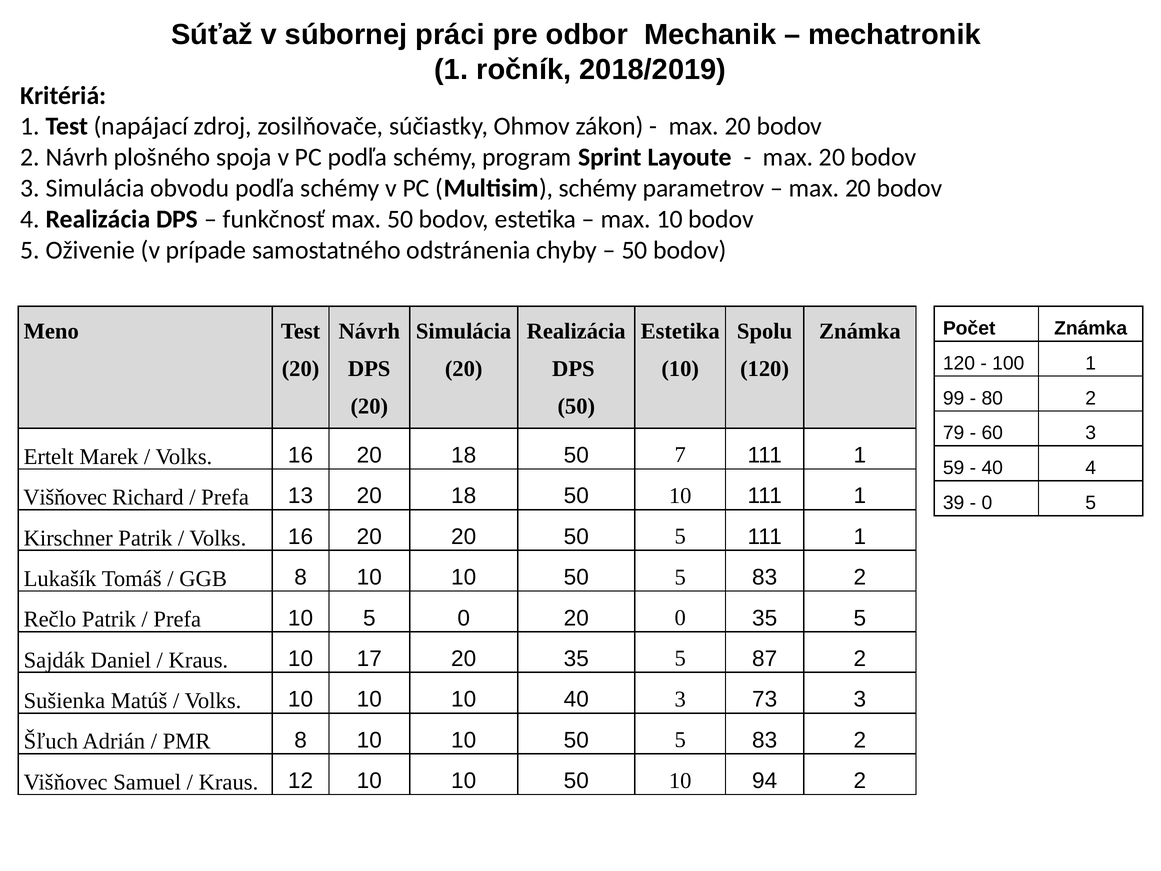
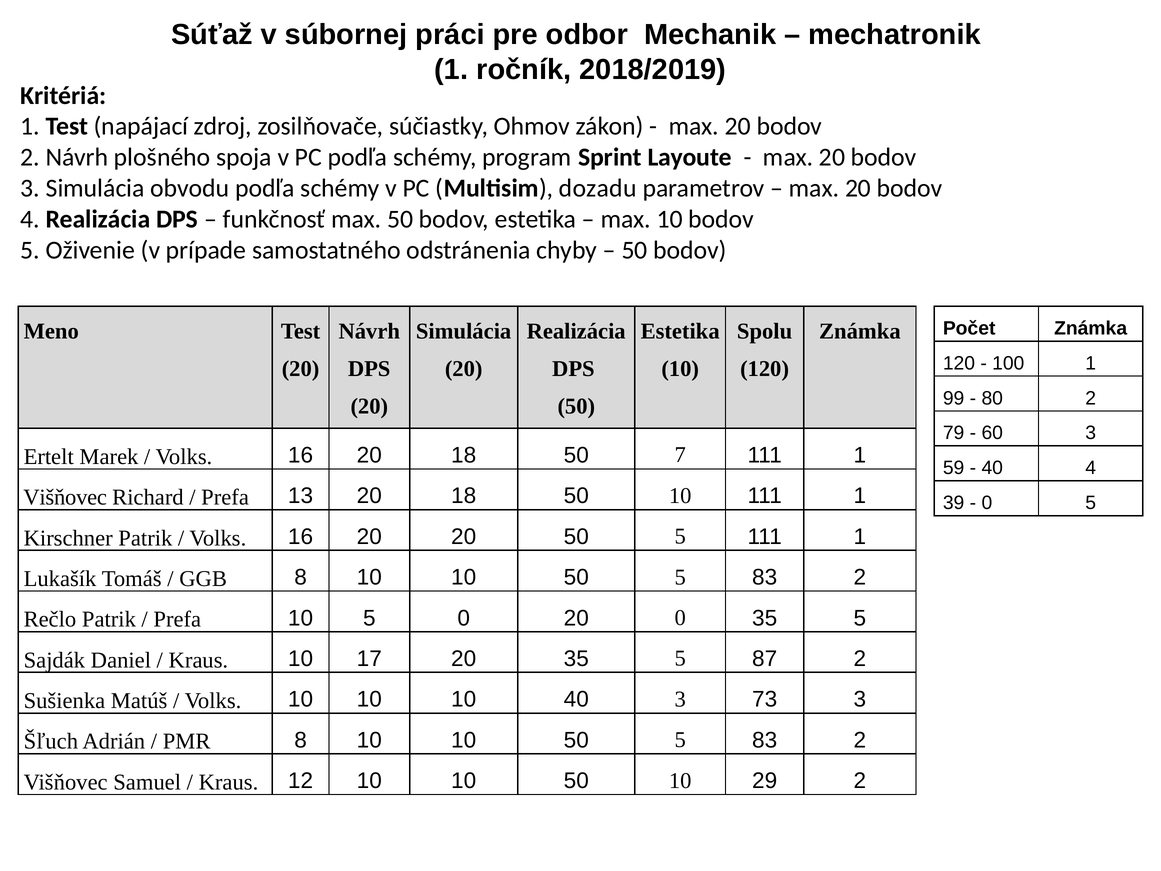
Multisim schémy: schémy -> dozadu (598, 188)
94: 94 -> 29 (765, 781)
